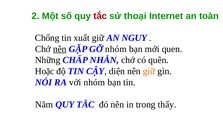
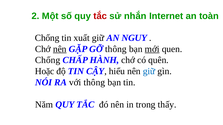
thoại: thoại -> nhắn (135, 16)
GỠ nhóm: nhóm -> thông (116, 49)
mới underline: none -> present (152, 49)
Những: Những -> Chống (48, 60)
NHẮN: NHẮN -> HÀNH (104, 60)
diện: diện -> hiểu (117, 71)
giữ colour: orange -> blue (149, 71)
với nhóm: nhóm -> thông (94, 83)
